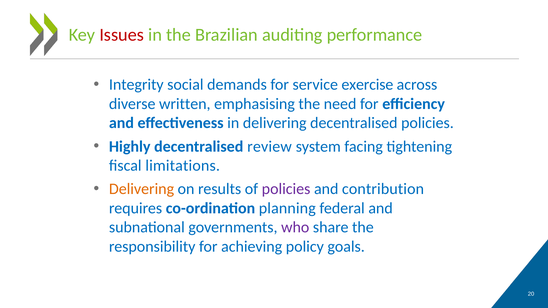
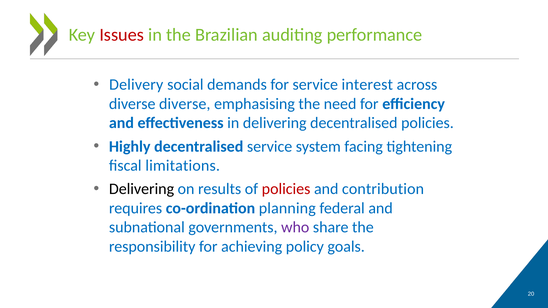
Integrity: Integrity -> Delivery (136, 85)
exercise: exercise -> interest (367, 85)
diverse written: written -> diverse (185, 104)
decentralised review: review -> service (270, 147)
Delivering colour: orange -> black (142, 189)
policies colour: purple -> red (286, 189)
